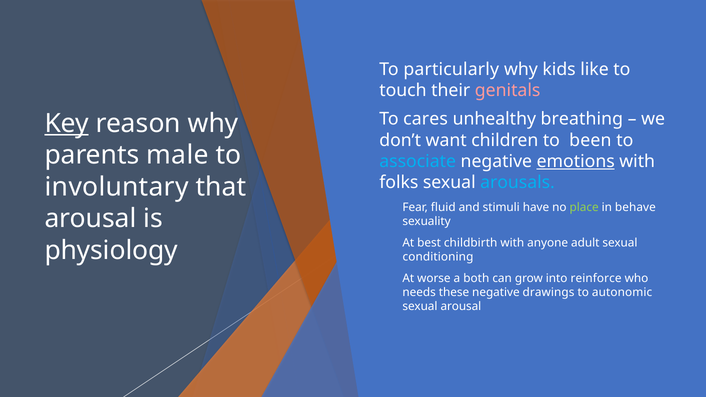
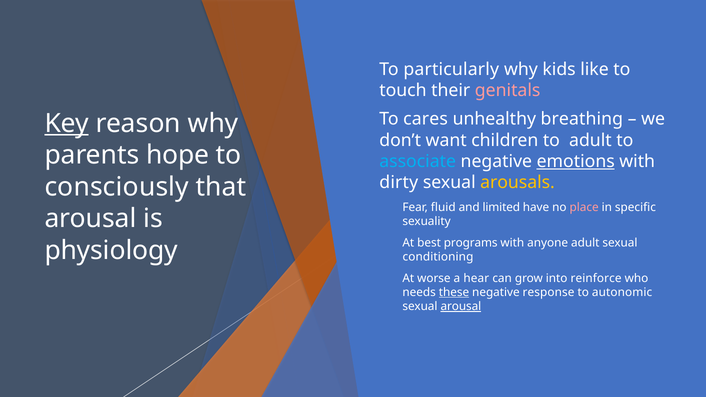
to been: been -> adult (590, 140)
male: male -> hope (178, 155)
folks: folks -> dirty (399, 183)
arousals colour: light blue -> yellow (518, 183)
involuntary: involuntary -> consciously (117, 187)
stimuli: stimuli -> limited (501, 207)
place colour: light green -> pink (584, 207)
behave: behave -> specific (635, 207)
childbirth: childbirth -> programs (471, 243)
both: both -> hear (476, 278)
these underline: none -> present (454, 292)
drawings: drawings -> response (549, 292)
arousal underline: none -> present (461, 306)
